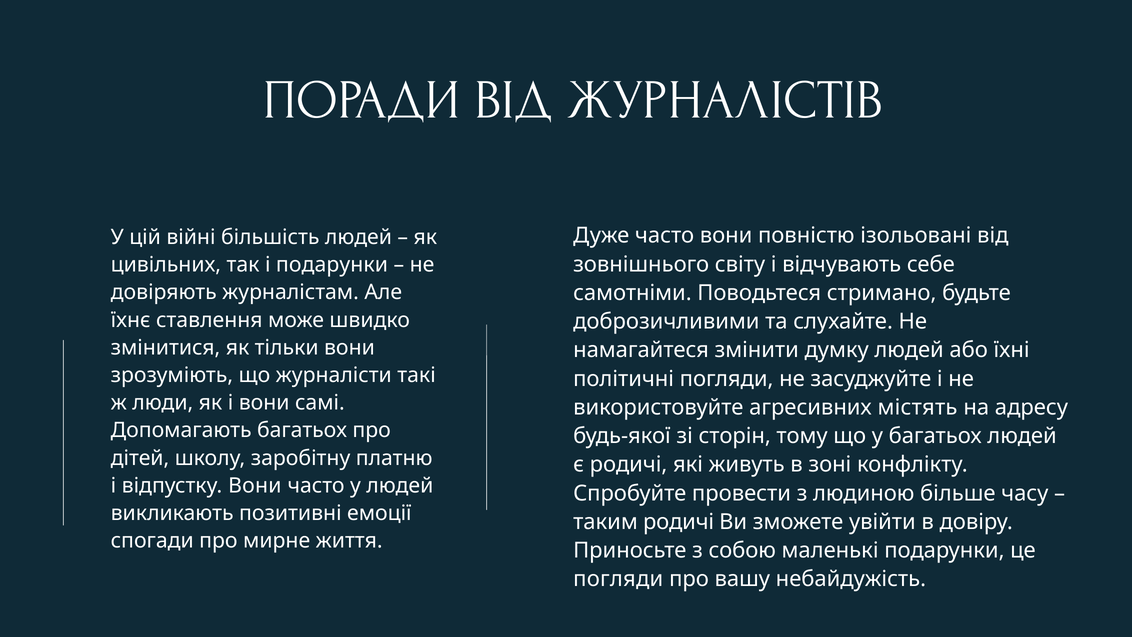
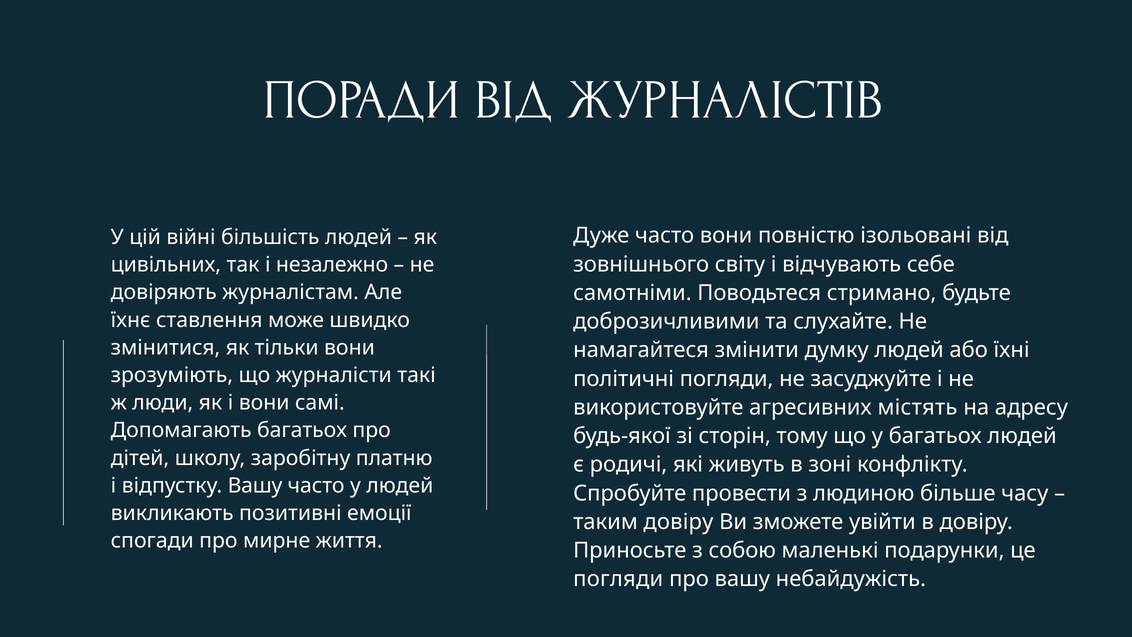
і подарунки: подарунки -> незалежно (332, 265)
відпустку Вони: Вони -> Вашу (255, 485)
таким родичі: родичі -> довіру (678, 522)
